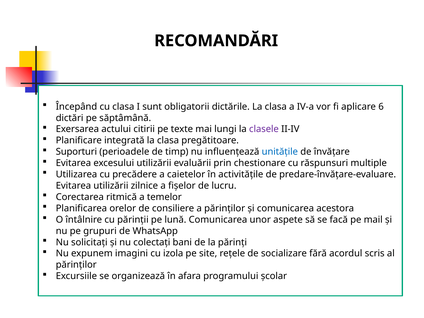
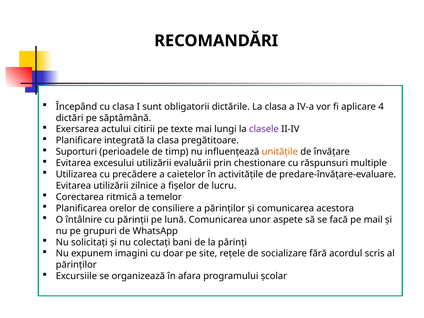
6: 6 -> 4 (381, 107)
unitățile colour: blue -> orange (280, 152)
izola: izola -> doar (173, 254)
